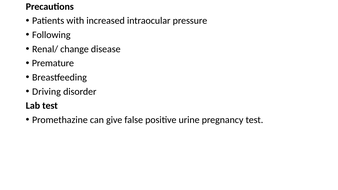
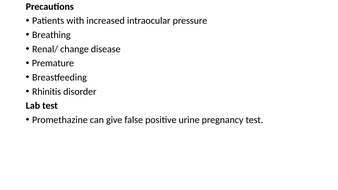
Following: Following -> Breathing (51, 35)
Driving: Driving -> Rhinitis (47, 92)
